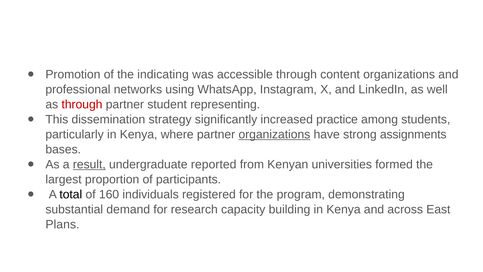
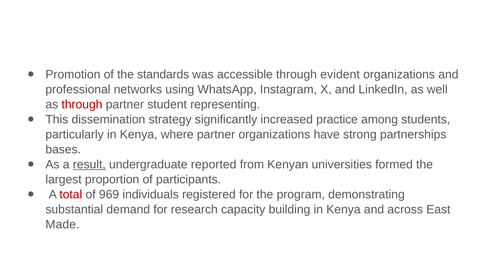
indicating: indicating -> standards (163, 74)
content: content -> evident (340, 74)
organizations underline: present -> none (274, 134)
assignments: assignments -> partnerships (413, 134)
total colour: black -> red (71, 194)
160: 160 -> 969 (109, 194)
Plans: Plans -> Made (62, 224)
